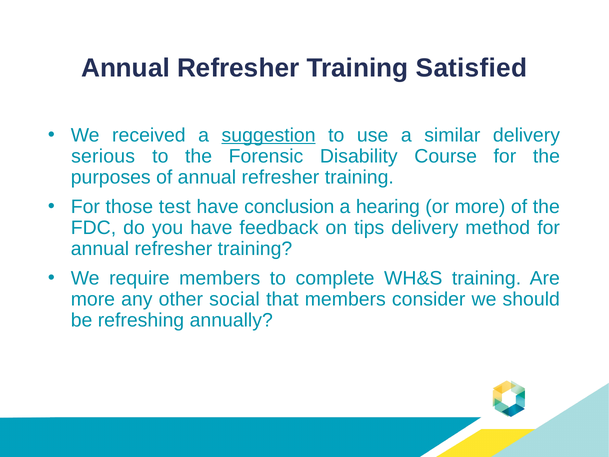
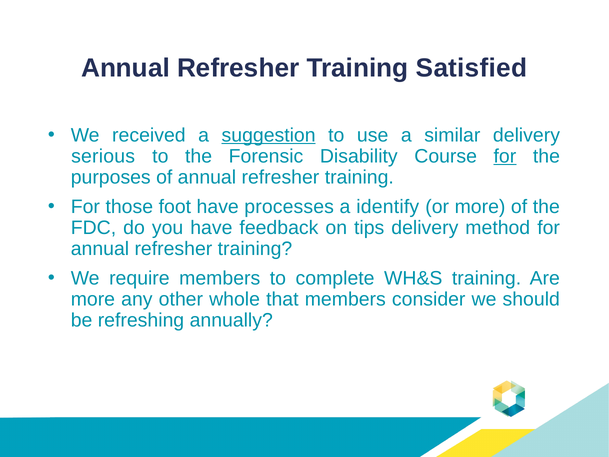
for underline: none -> present (505, 156)
test: test -> foot (175, 206)
conclusion: conclusion -> processes (289, 206)
hearing: hearing -> identify (388, 206)
social: social -> whole (235, 299)
